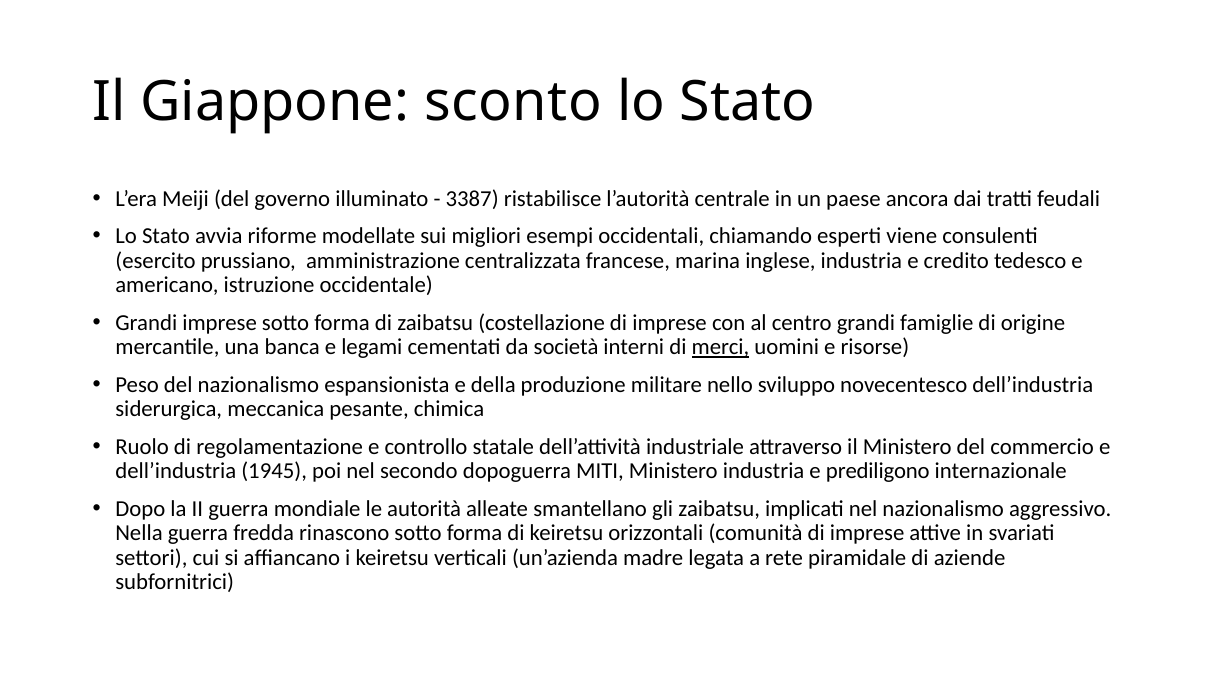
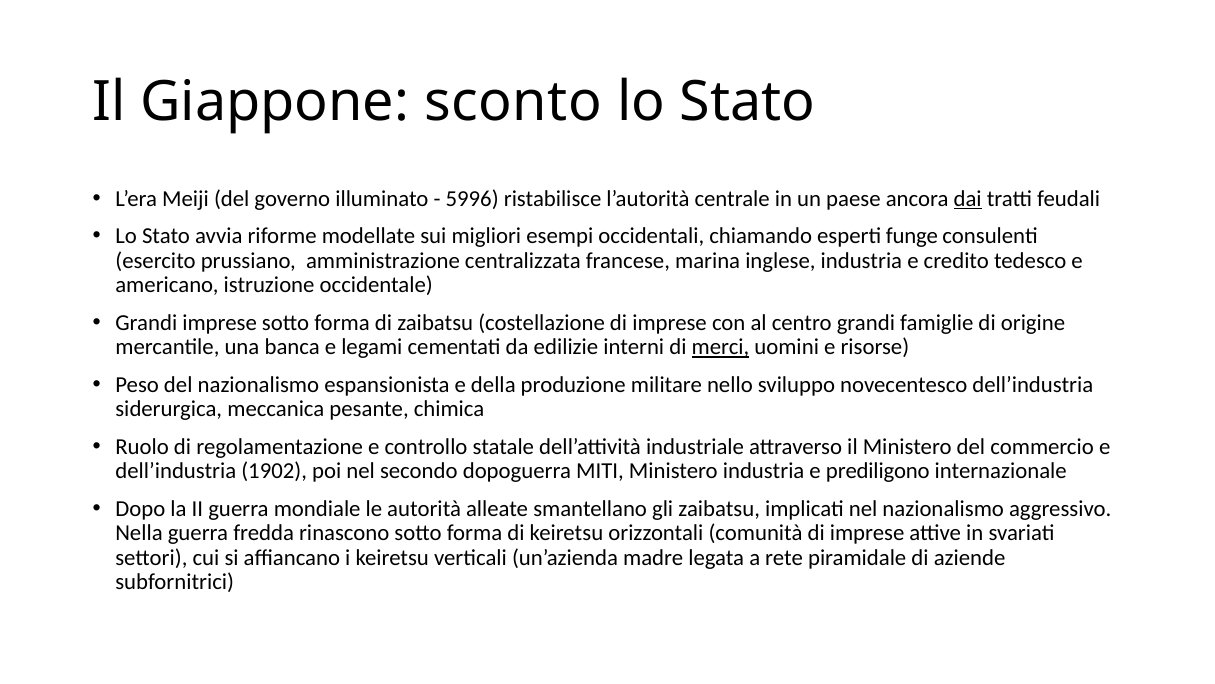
3387: 3387 -> 5996 (472, 199)
dai underline: none -> present (968, 199)
viene: viene -> funge (912, 236)
società: società -> edilizie (566, 347)
1945: 1945 -> 1902 (274, 471)
